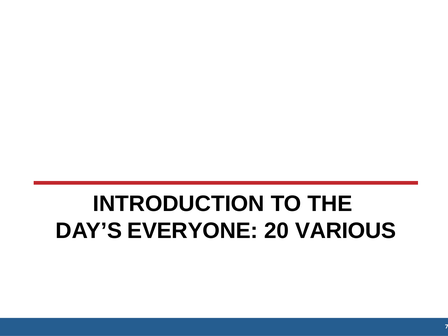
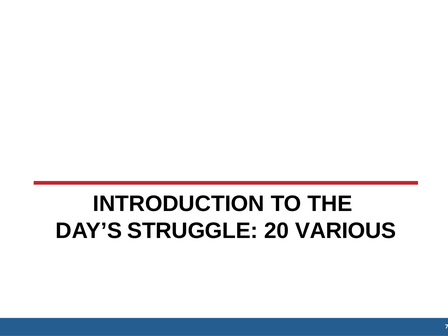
EVERYONE: EVERYONE -> STRUGGLE (193, 231)
